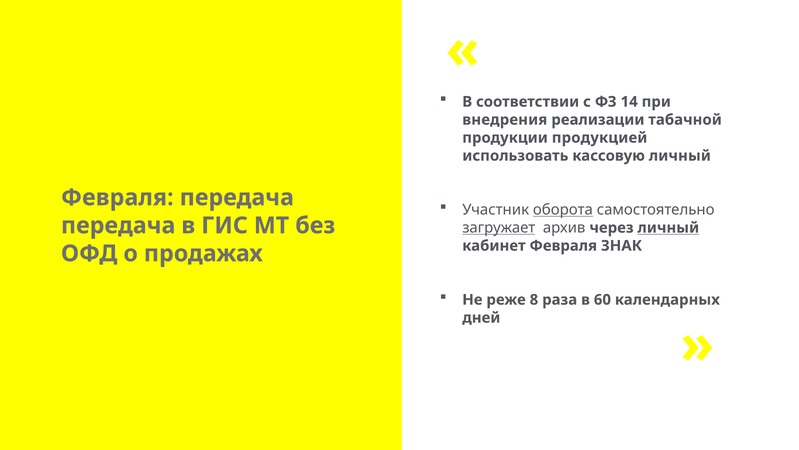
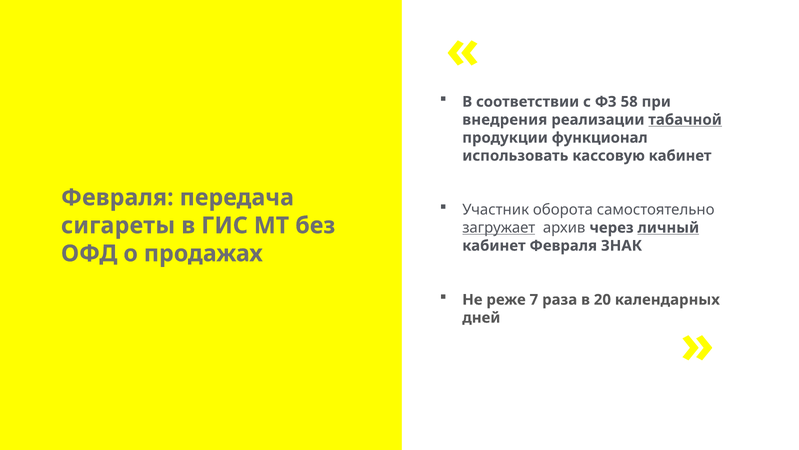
14: 14 -> 58 (629, 102)
табачной underline: none -> present (685, 120)
продукцией: продукцией -> функционал (600, 138)
кассовую личный: личный -> кабинет (680, 156)
оборота underline: present -> none (563, 210)
передача: передача -> сигареты (118, 225)
8: 8 -> 7 (534, 299)
60: 60 -> 20 (602, 299)
